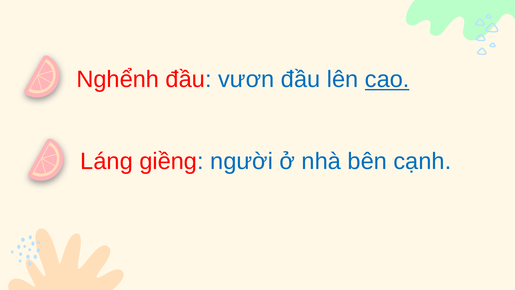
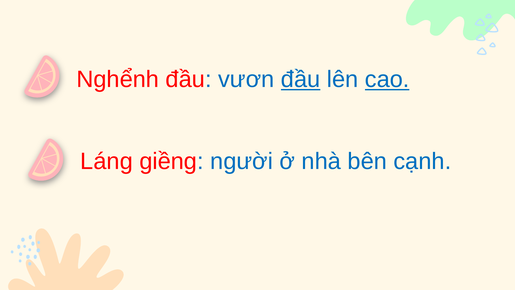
đầu underline: none -> present (301, 79)
